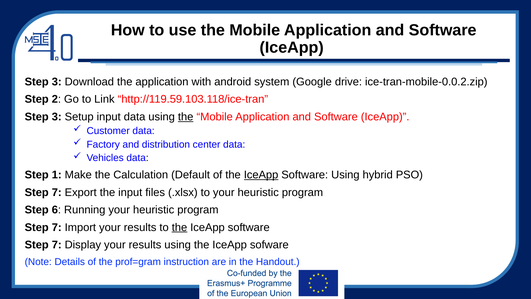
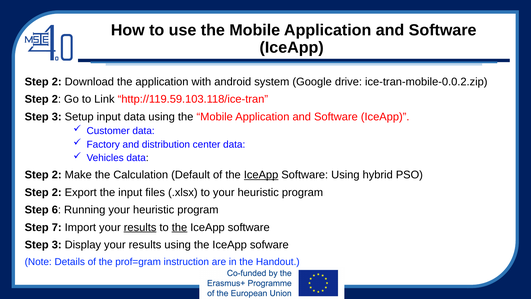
3: 3 -> 2 (57, 82)
the underline: present -> none (186, 117)
1: 1 -> 2 (57, 175)
7: 7 -> 2 (57, 192)
results underline: none -> present (140, 227)
7: 7 -> 3 (57, 245)
